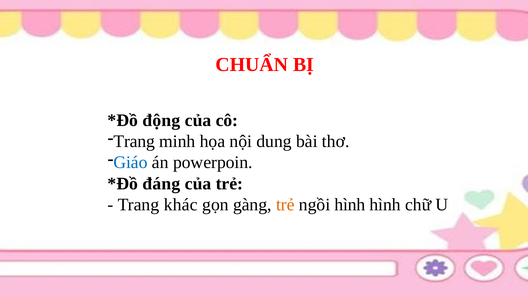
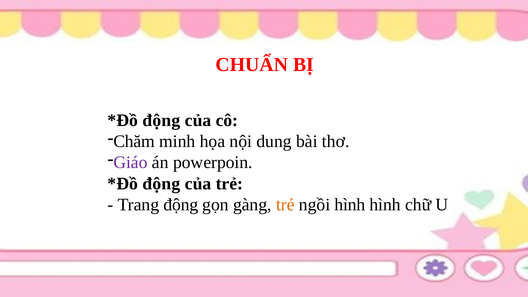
Trang: Trang -> Chăm (134, 141)
Giáo colour: blue -> purple (131, 162)
đáng: đáng -> động (161, 184)
Trang khác: khác -> động (181, 205)
